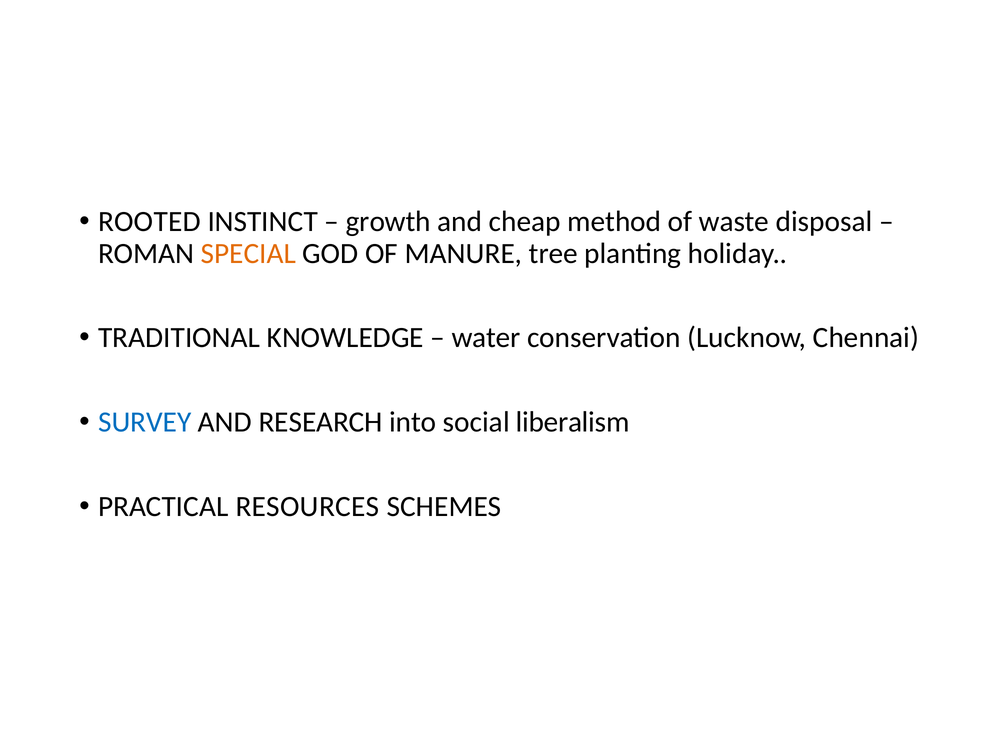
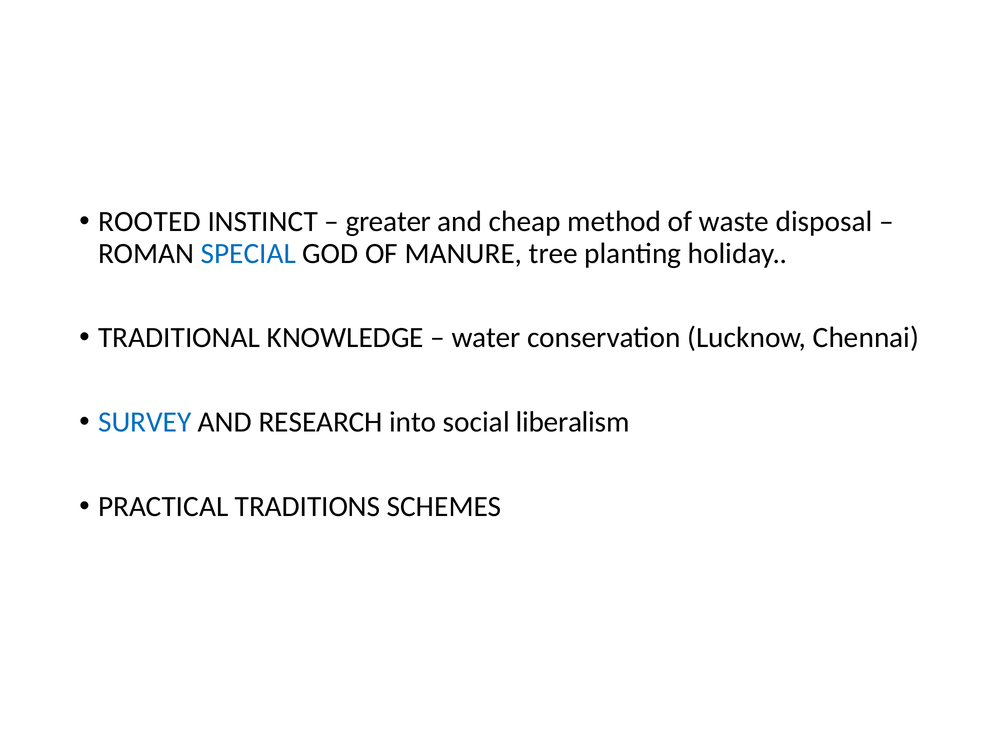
growth: growth -> greater (388, 222)
SPECIAL colour: orange -> blue (248, 253)
RESOURCES: RESOURCES -> TRADITIONS (308, 507)
